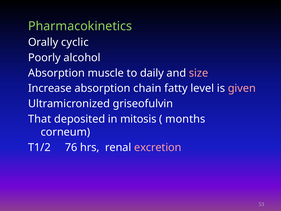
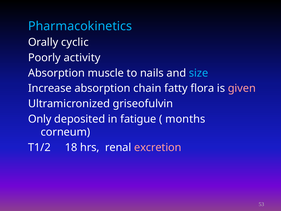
Pharmacokinetics colour: light green -> light blue (80, 26)
alcohol: alcohol -> activity (82, 58)
daily: daily -> nails (152, 73)
size colour: pink -> light blue (199, 73)
level: level -> flora (202, 88)
That: That -> Only (40, 119)
mitosis: mitosis -> fatigue (138, 119)
76: 76 -> 18 (71, 147)
